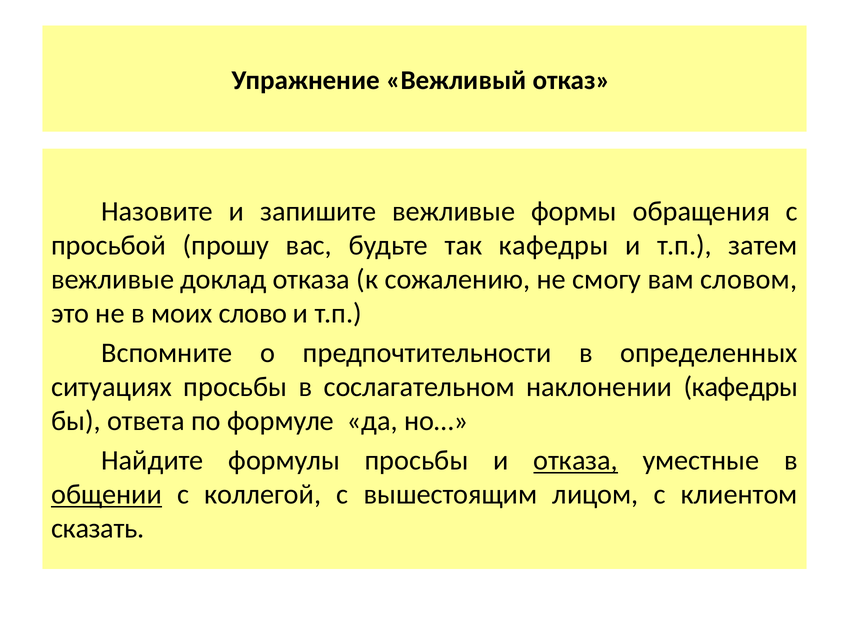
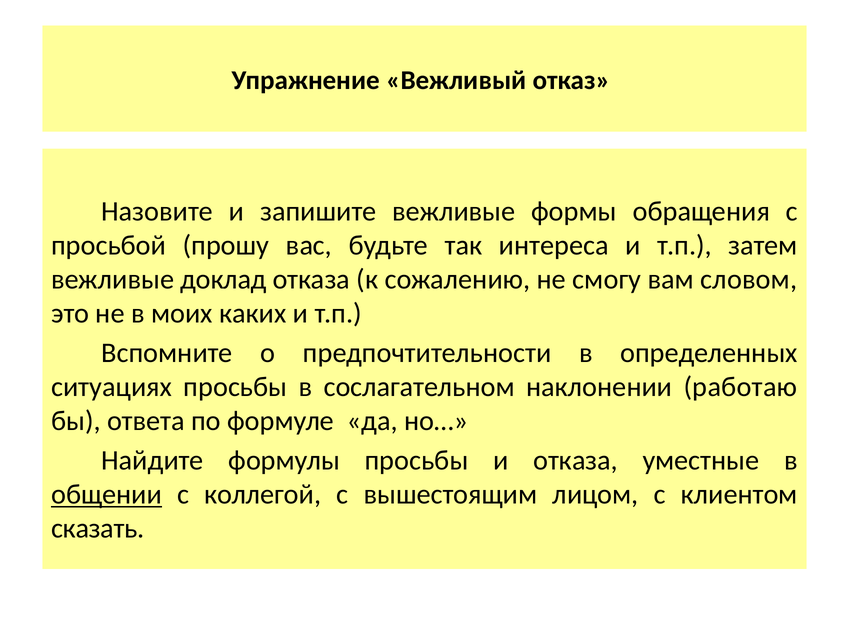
так кафедры: кафедры -> интереса (554, 245)
слово: слово -> каких (253, 313)
наклонении кафедры: кафедры -> работаю (740, 387)
отказа underline: present -> none (576, 460)
